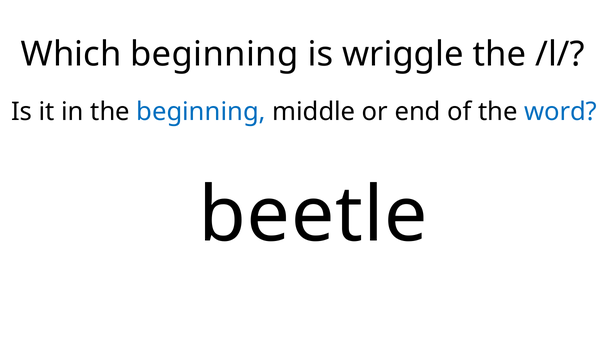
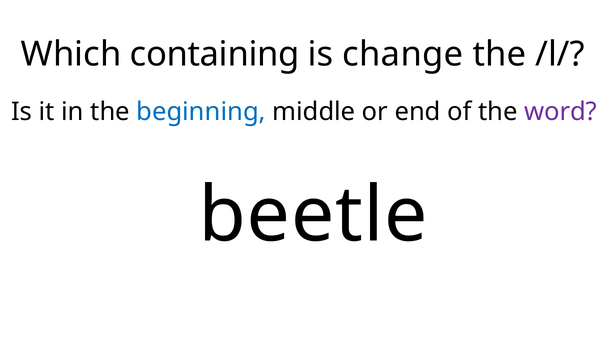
Which beginning: beginning -> containing (215, 55)
wriggle: wriggle -> change (403, 55)
word colour: blue -> purple (561, 112)
